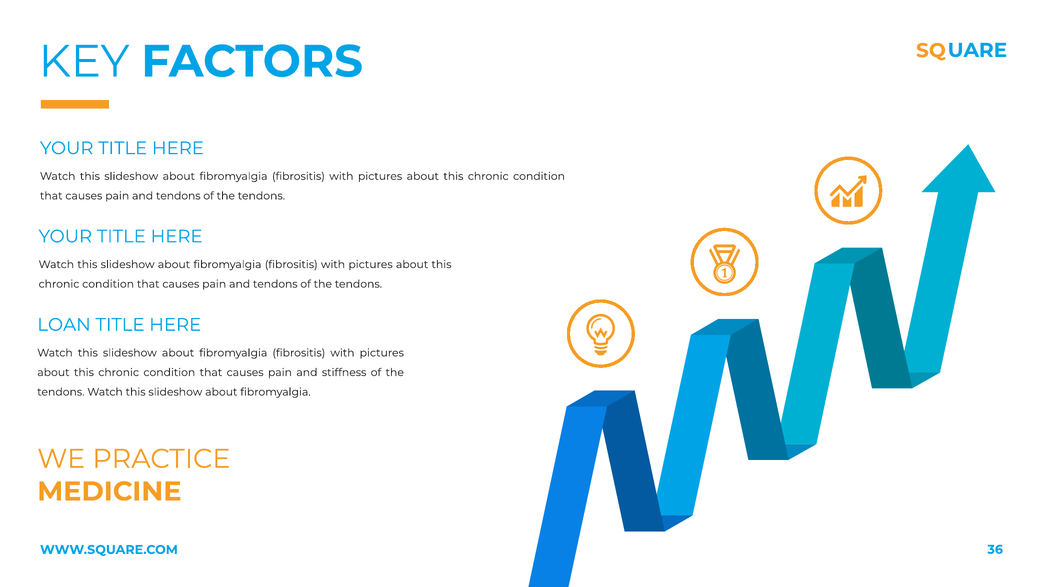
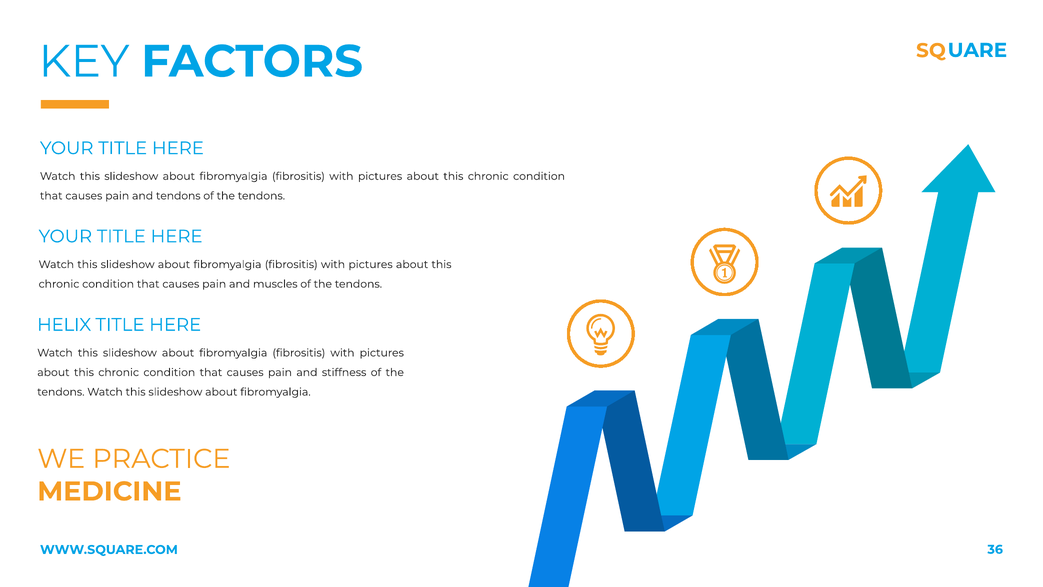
tendons: tendons -> muscles (275, 284)
LOAN: LOAN -> HELIX (64, 325)
